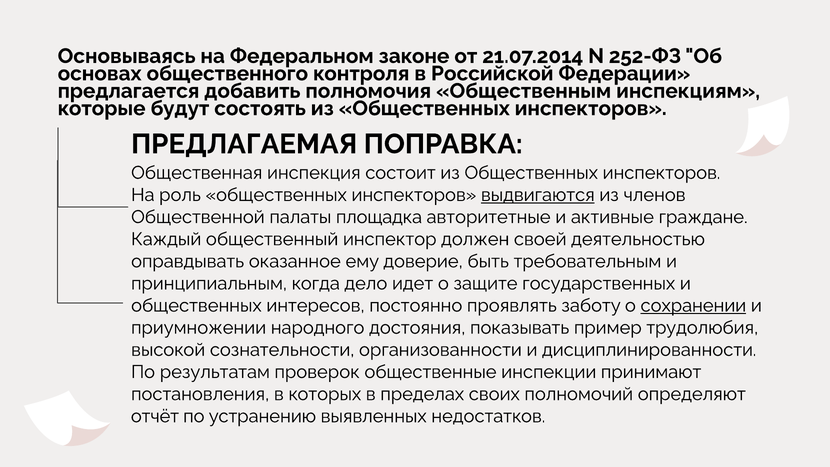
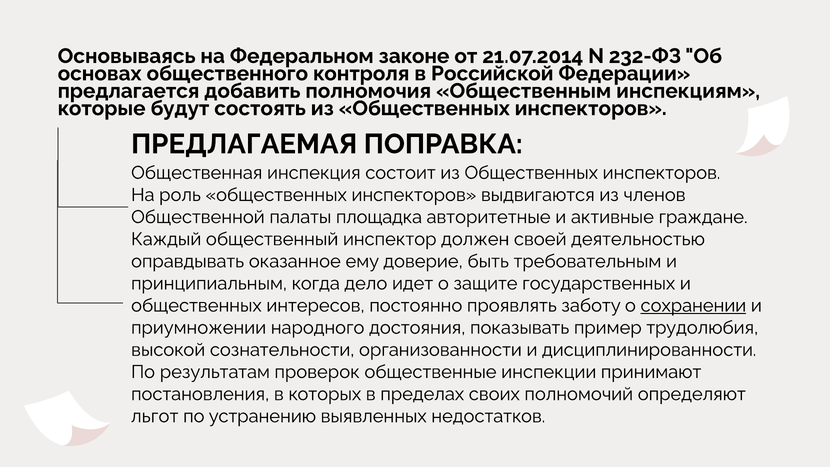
252-ФЗ: 252-ФЗ -> 232-ФЗ (645, 56)
выдвигаются underline: present -> none (538, 195)
отчёт: отчёт -> льгот (155, 416)
